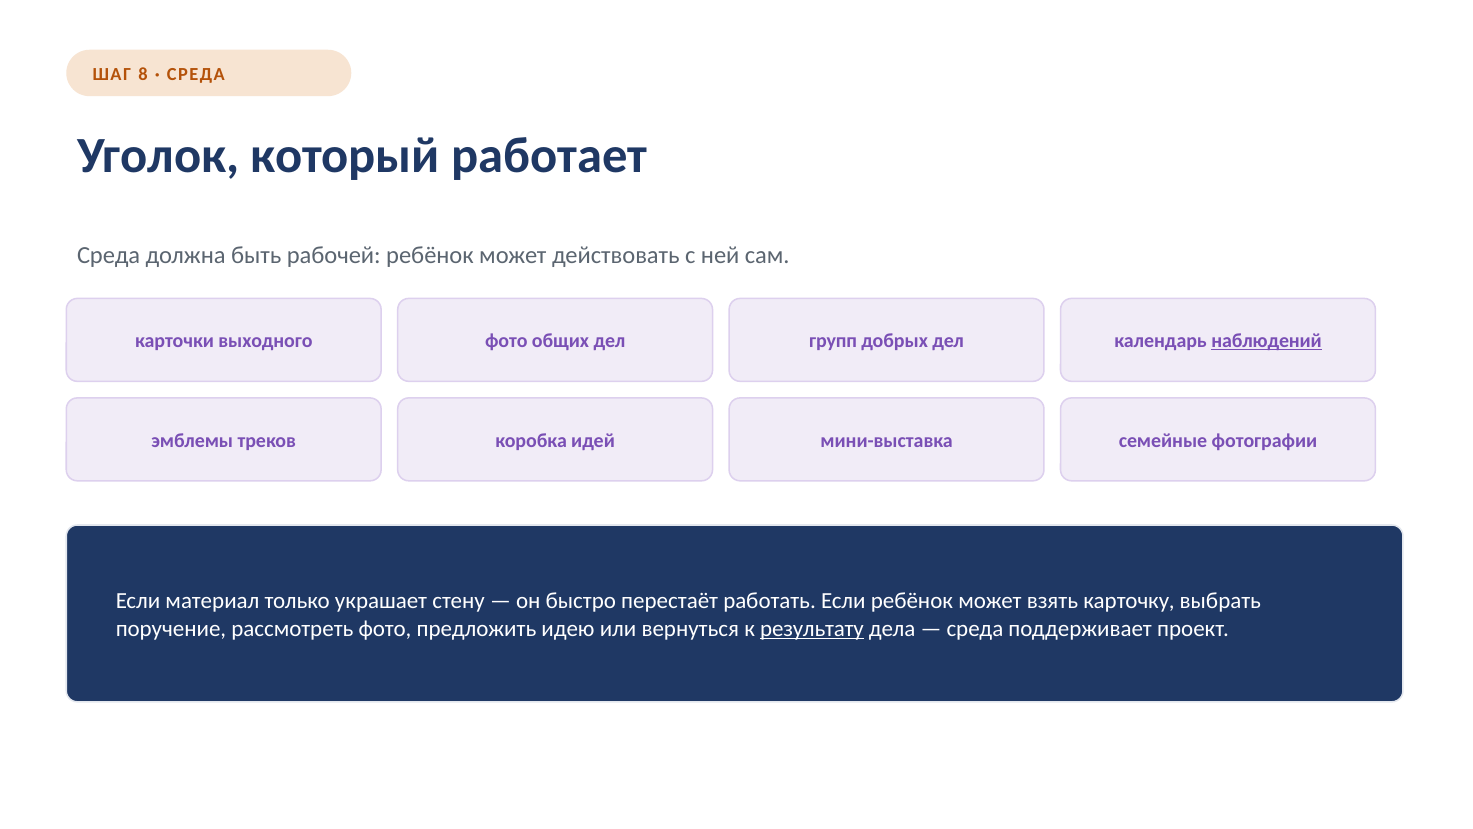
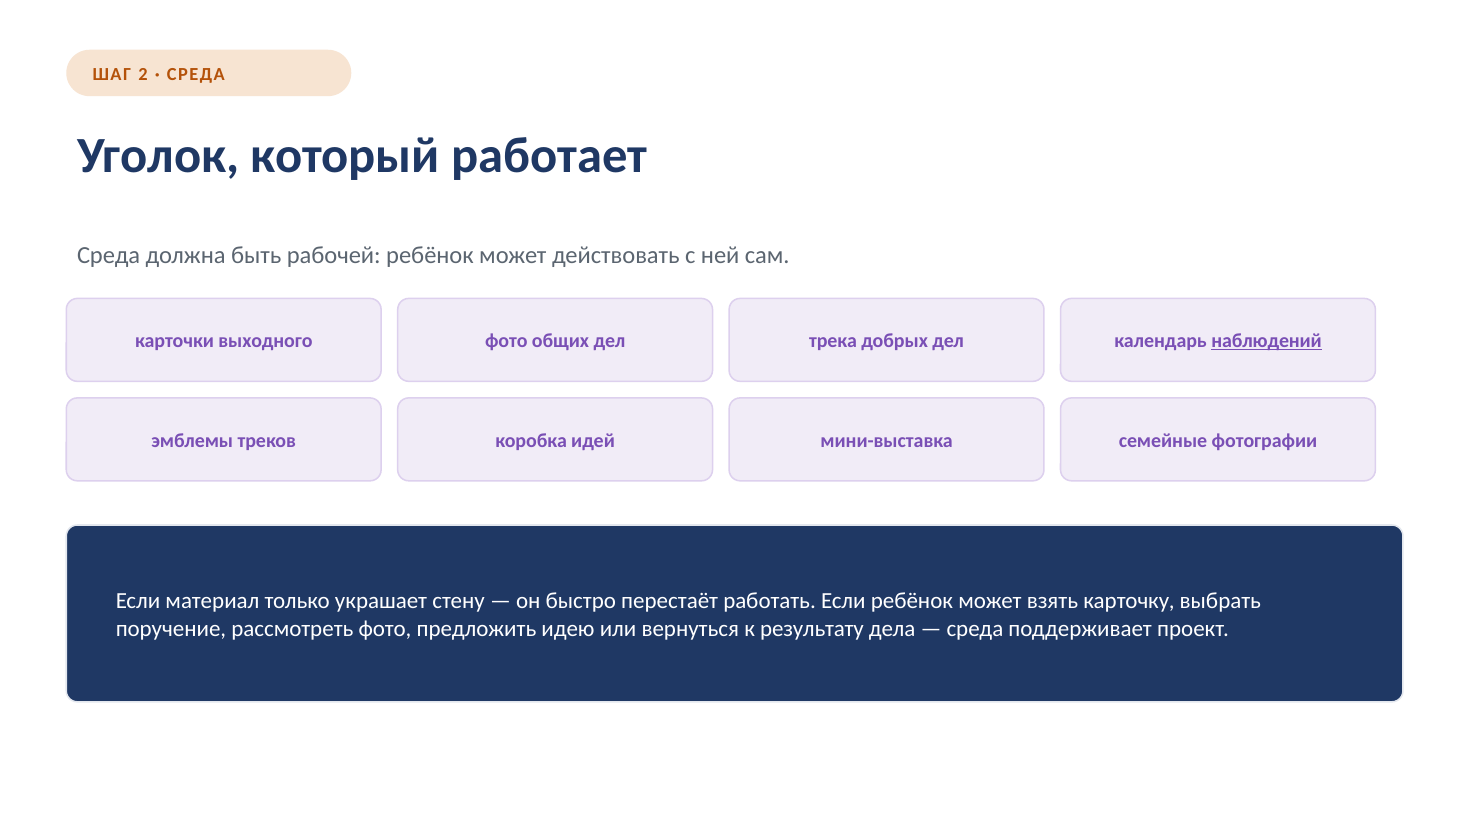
8: 8 -> 2 (143, 74)
групп: групп -> трека (833, 341)
результату underline: present -> none (812, 629)
